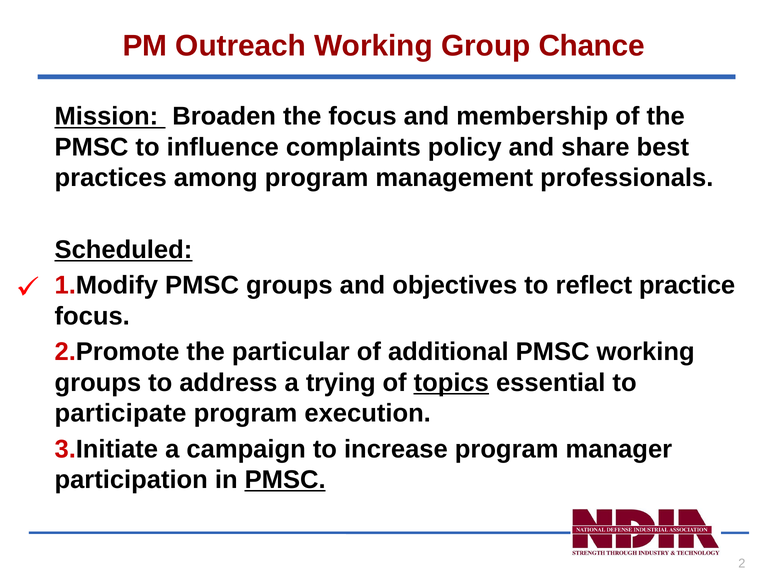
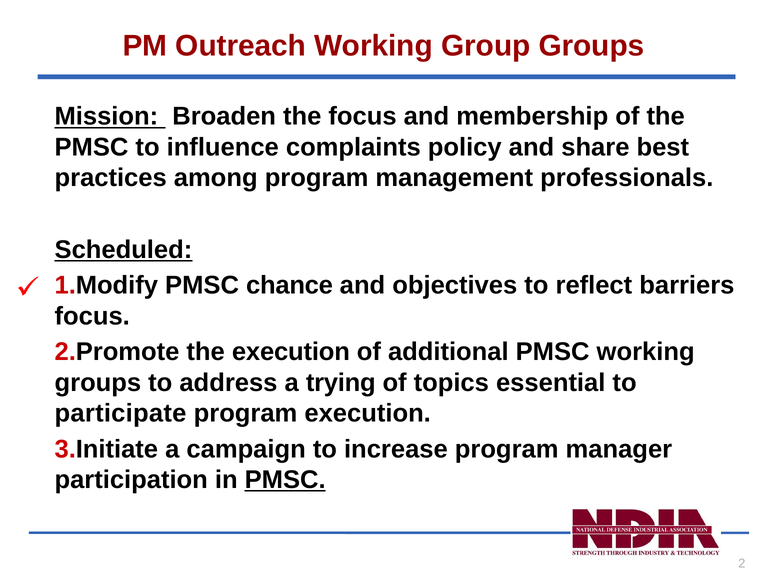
Group Chance: Chance -> Groups (591, 46)
PMSC groups: groups -> chance (290, 285)
practice: practice -> barriers (687, 285)
the particular: particular -> execution (291, 352)
topics underline: present -> none (451, 382)
